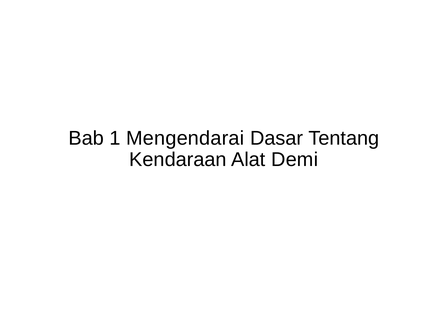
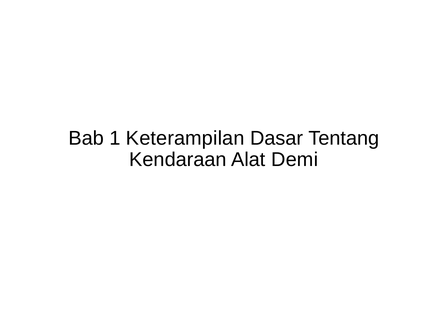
Mengendarai: Mengendarai -> Keterampilan (185, 138)
